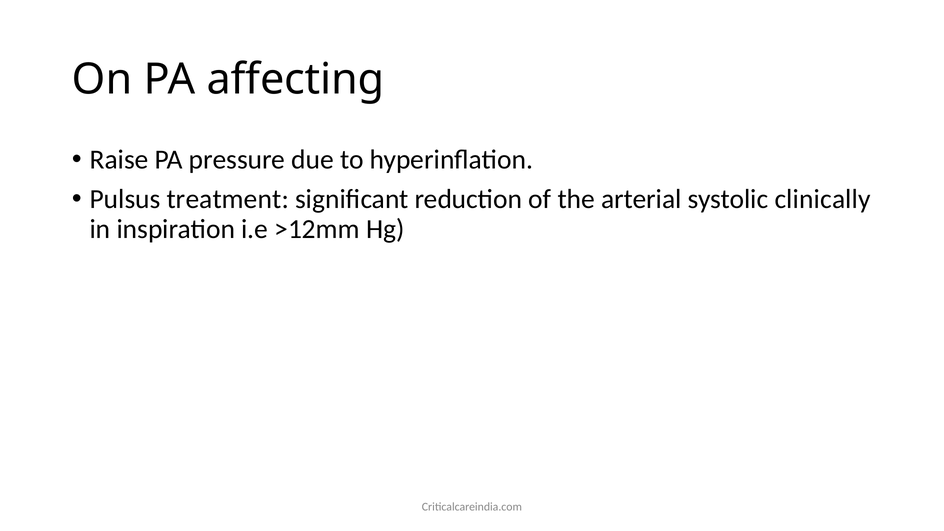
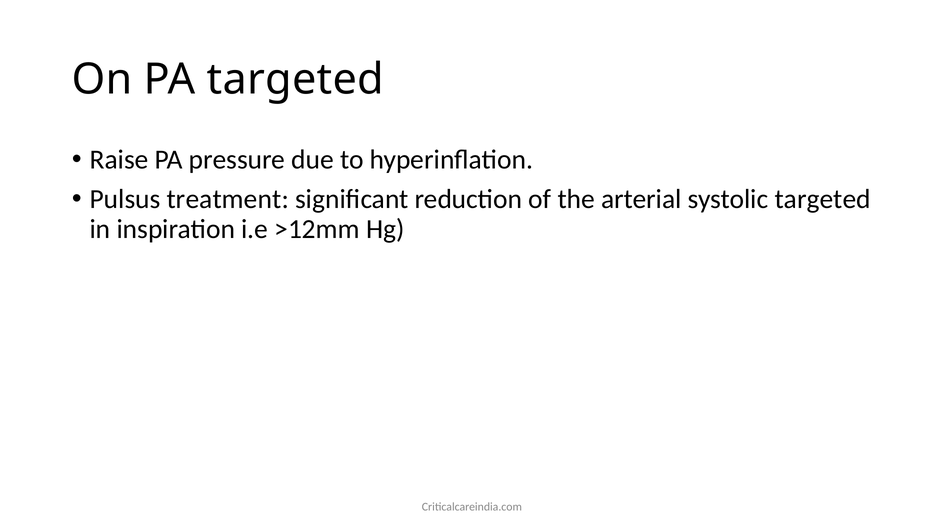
PA affecting: affecting -> targeted (295, 79)
systolic clinically: clinically -> targeted (823, 199)
